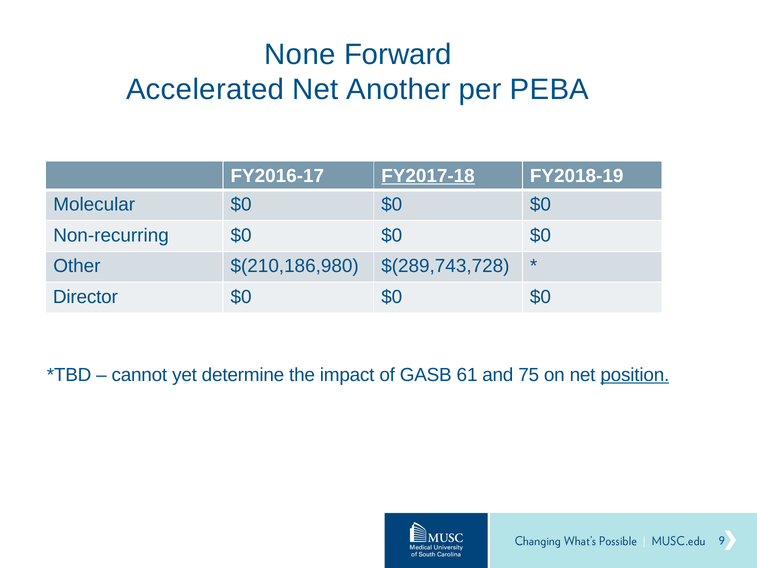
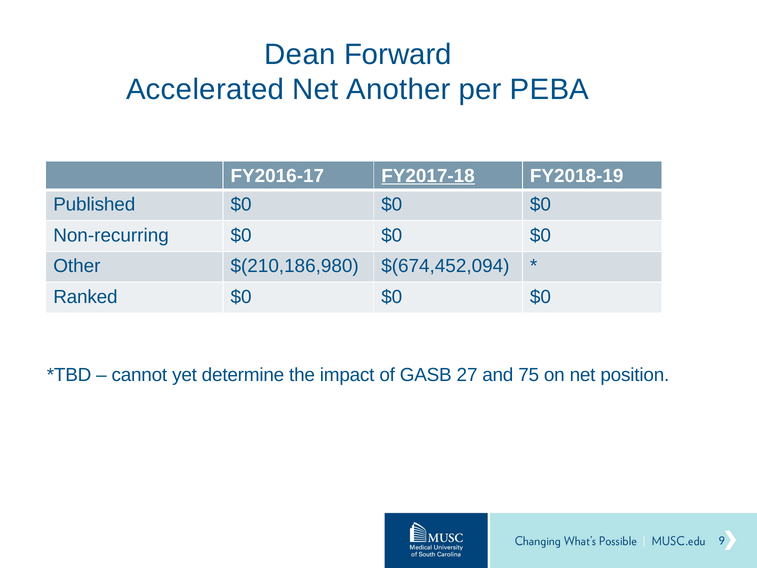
None: None -> Dean (300, 54)
Molecular: Molecular -> Published (94, 205)
$(289,743,728: $(289,743,728 -> $(674,452,094 (445, 266)
Director: Director -> Ranked (85, 297)
61: 61 -> 27 (467, 375)
position underline: present -> none (635, 375)
